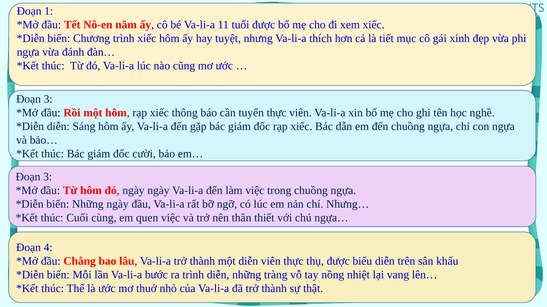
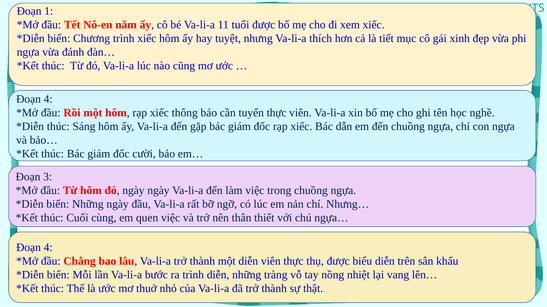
3: 3 -> 4 (48, 99)
diễn: diễn -> thúc (58, 127)
